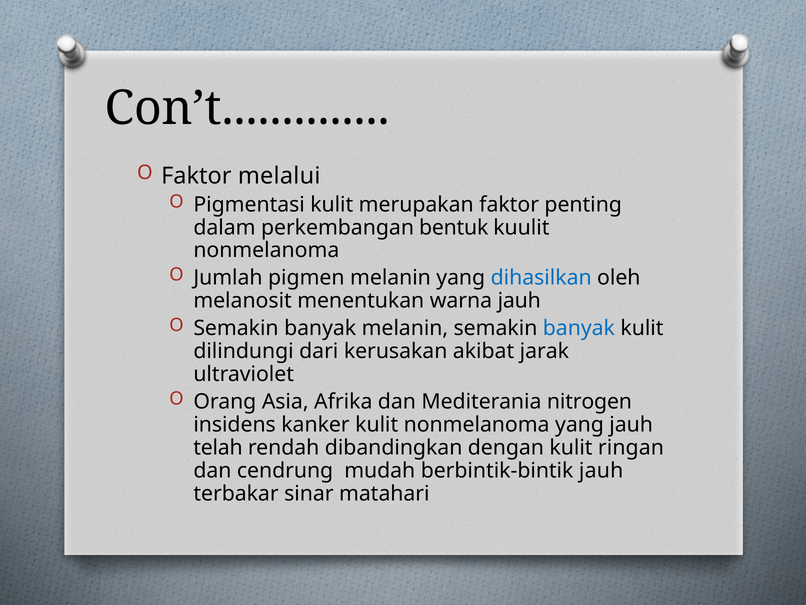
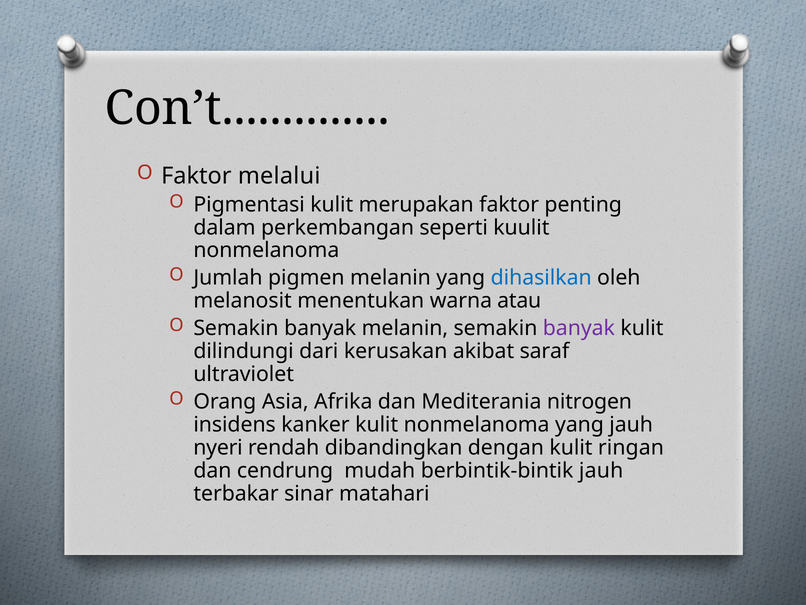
bentuk: bentuk -> seperti (454, 227)
warna jauh: jauh -> atau (519, 301)
banyak colour: blue -> purple (579, 328)
jarak: jarak -> saraf (544, 351)
telah: telah -> nyeri (218, 447)
